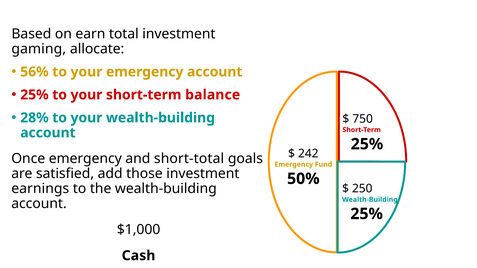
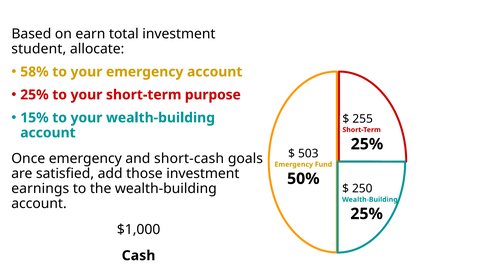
gaming: gaming -> student (39, 49)
56%: 56% -> 58% (34, 72)
balance: balance -> purpose (213, 95)
28%: 28% -> 15% (34, 118)
750: 750 -> 255 (363, 119)
242: 242 -> 503 (308, 154)
short-total: short-total -> short-cash (189, 159)
